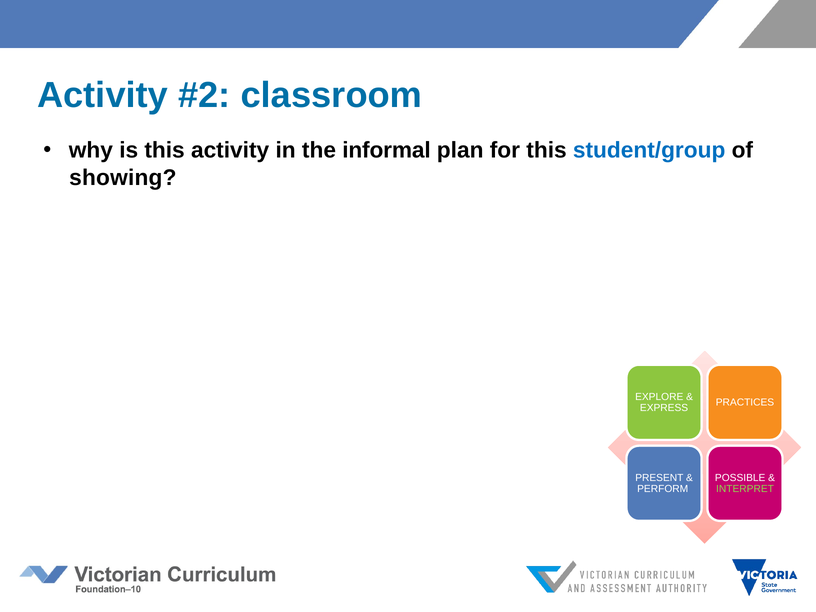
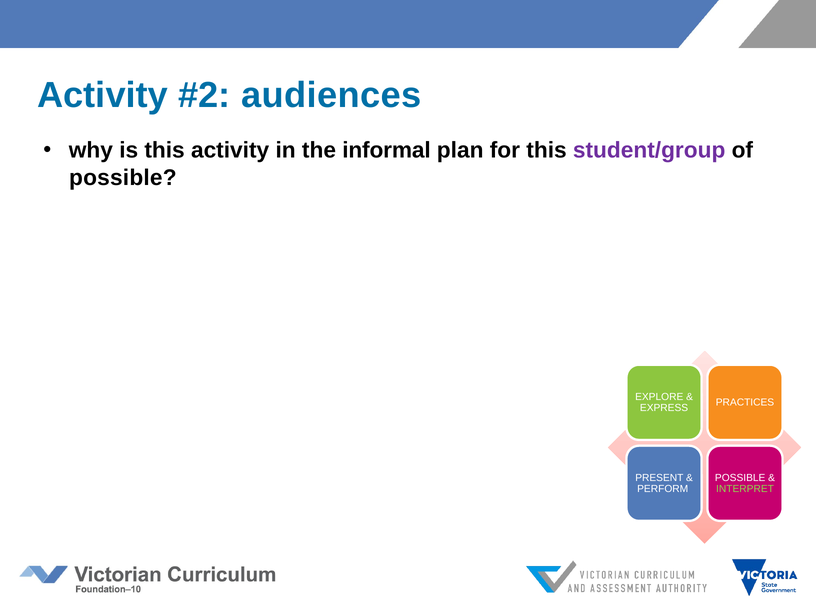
classroom: classroom -> audiences (331, 95)
student/group colour: blue -> purple (649, 151)
showing: showing -> possible (123, 178)
